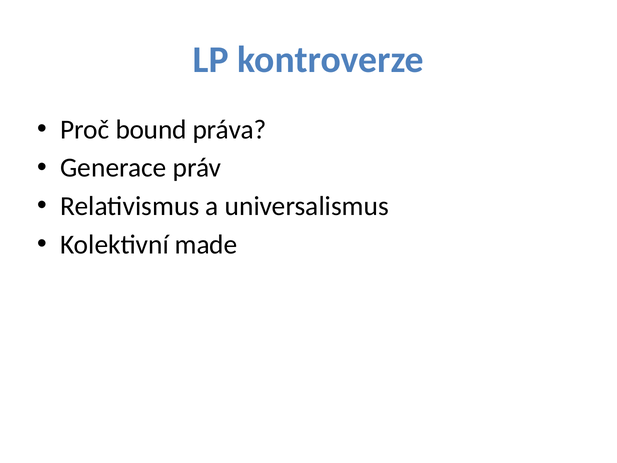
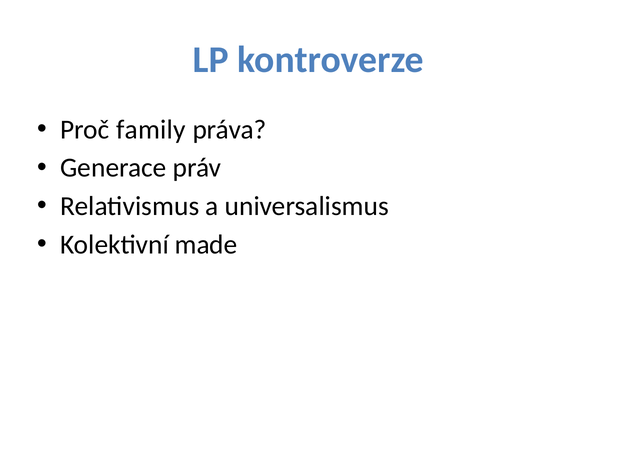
bound: bound -> family (151, 129)
